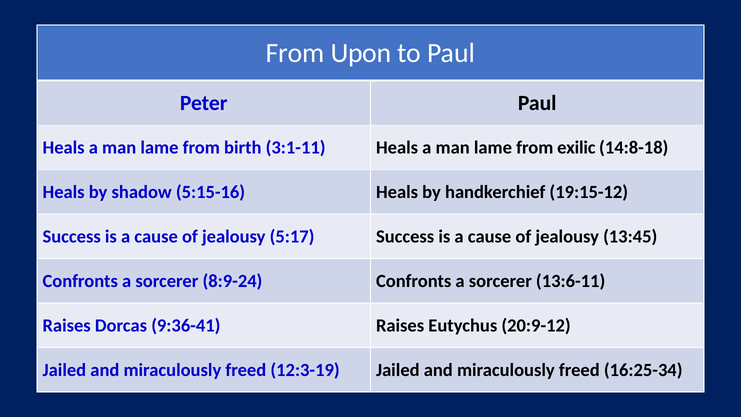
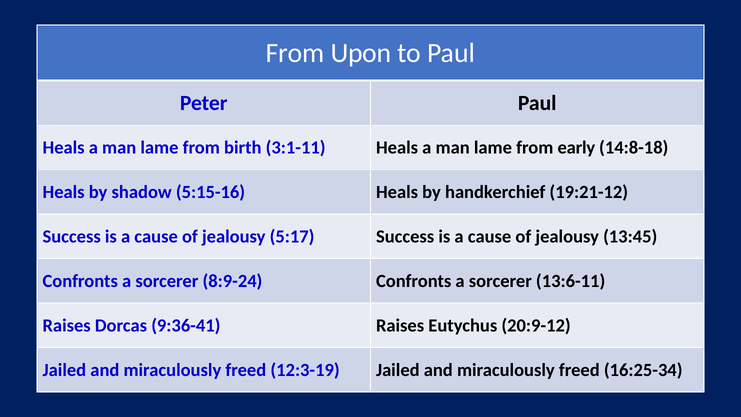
exilic: exilic -> early (576, 147)
19:15-12: 19:15-12 -> 19:21-12 (589, 192)
